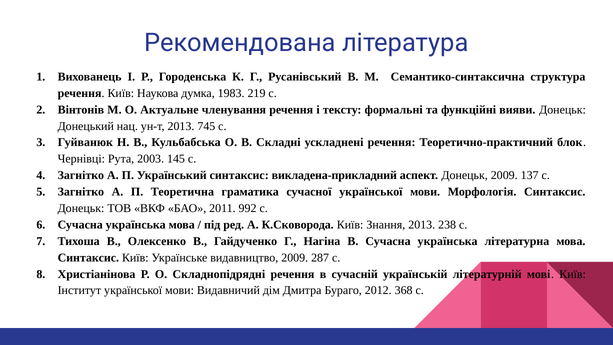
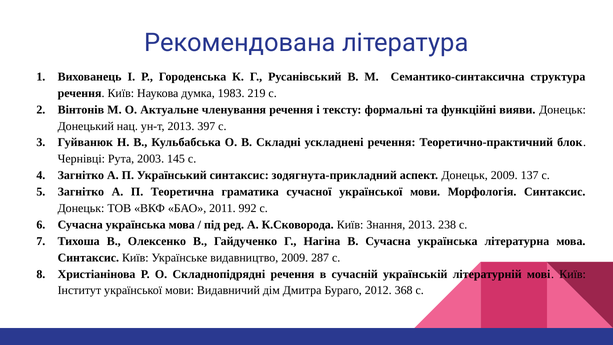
745: 745 -> 397 (206, 126)
викладена-прикладний: викладена-прикладний -> зодягнута-прикладний (334, 175)
